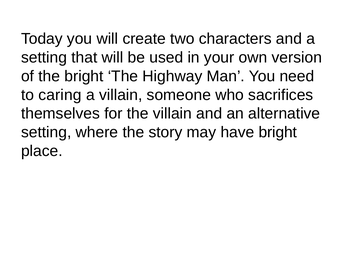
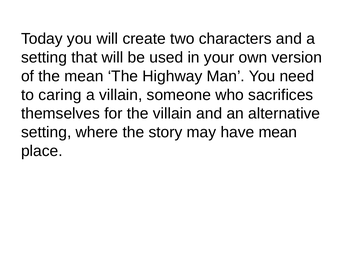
the bright: bright -> mean (84, 76)
have bright: bright -> mean (278, 132)
